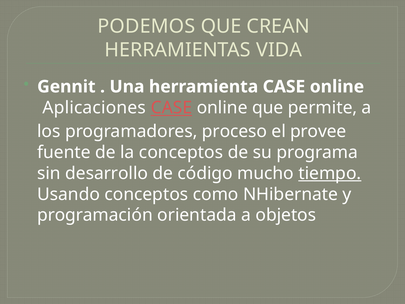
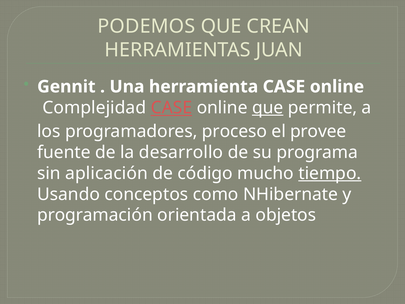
VIDA: VIDA -> JUAN (279, 50)
Aplicaciones: Aplicaciones -> Complejidad (94, 108)
que underline: none -> present (268, 108)
la conceptos: conceptos -> desarrollo (181, 152)
desarrollo: desarrollo -> aplicación (107, 173)
